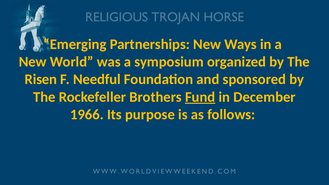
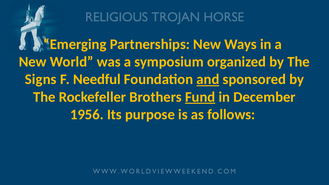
Risen: Risen -> Signs (41, 79)
and underline: none -> present (208, 79)
1966: 1966 -> 1956 (87, 115)
